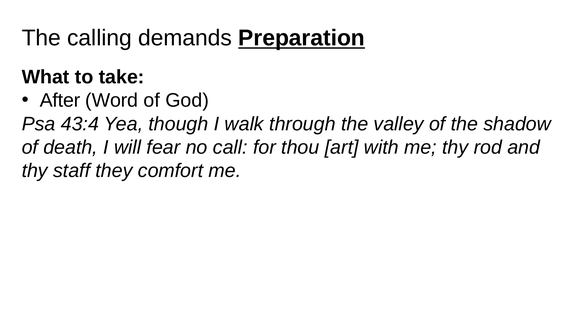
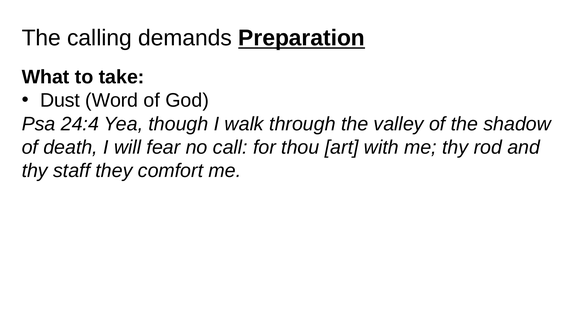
After: After -> Dust (60, 100)
43:4: 43:4 -> 24:4 (80, 124)
